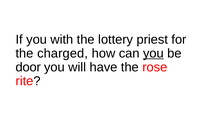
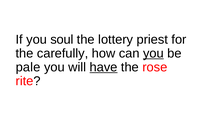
with: with -> soul (62, 40)
charged: charged -> carefully (63, 53)
door: door -> pale (28, 67)
have underline: none -> present (104, 67)
